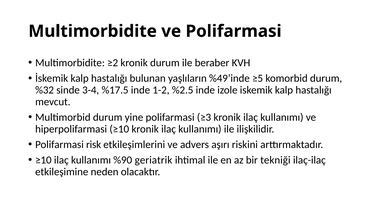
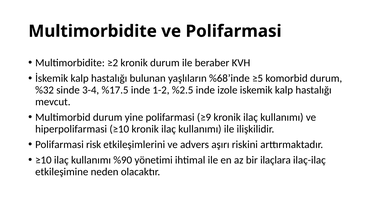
%49’inde: %49’inde -> %68’inde (229, 78)
≥3: ≥3 -> ≥9 (204, 117)
geriatrik: geriatrik -> yönetimi (154, 160)
tekniği: tekniği -> ilaçlara (275, 160)
